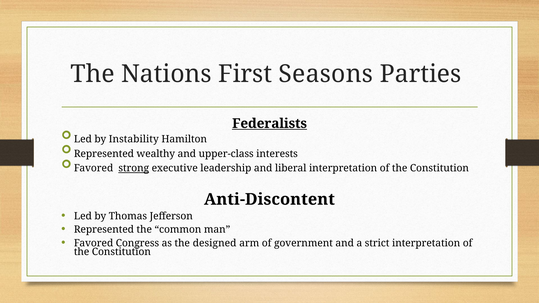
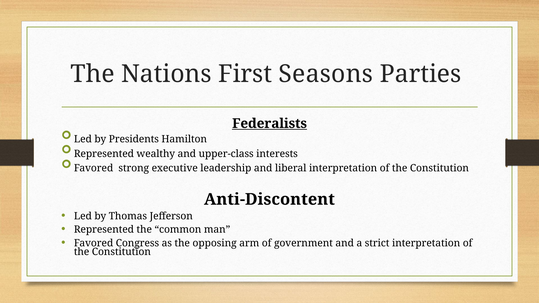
Instability: Instability -> Presidents (134, 139)
strong underline: present -> none (134, 168)
designed: designed -> opposing (215, 243)
